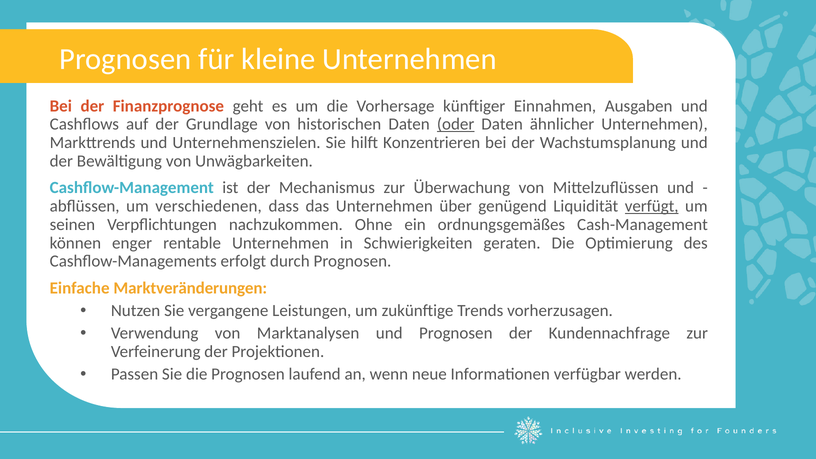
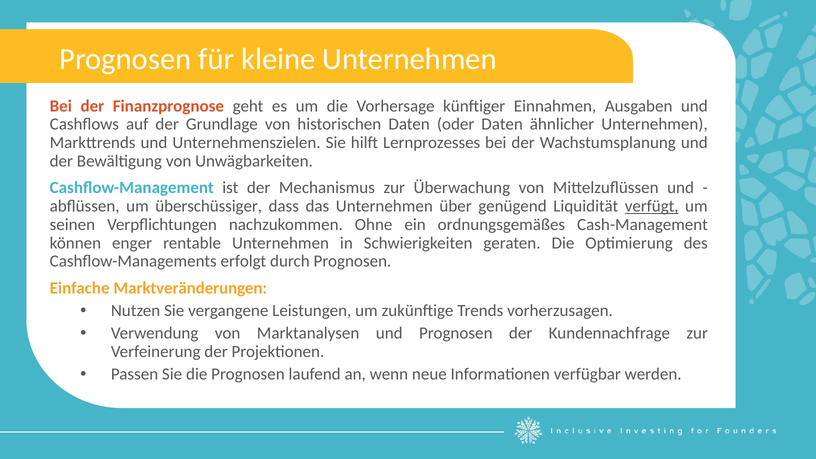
oder underline: present -> none (456, 124)
Konzentrieren: Konzentrieren -> Lernprozesses (432, 143)
verschiedenen: verschiedenen -> überschüssiger (209, 206)
